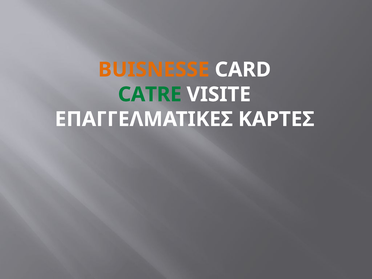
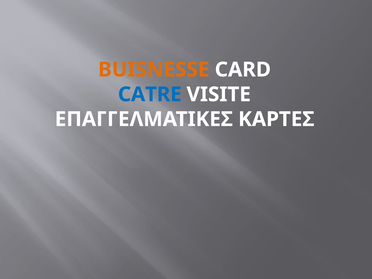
CATRE colour: green -> blue (150, 94)
